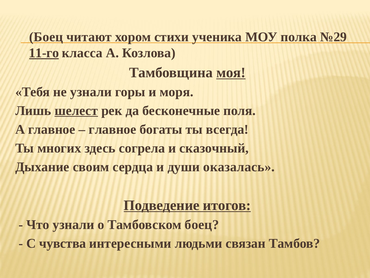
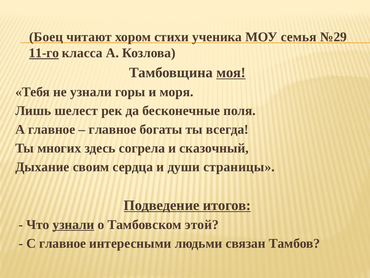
полка: полка -> семья (299, 37)
шелест underline: present -> none (76, 110)
оказалась: оказалась -> страницы (239, 167)
узнали underline: none -> present (73, 224)
Тамбовском боец: боец -> этой (202, 224)
С чувства: чувства -> главное (63, 243)
